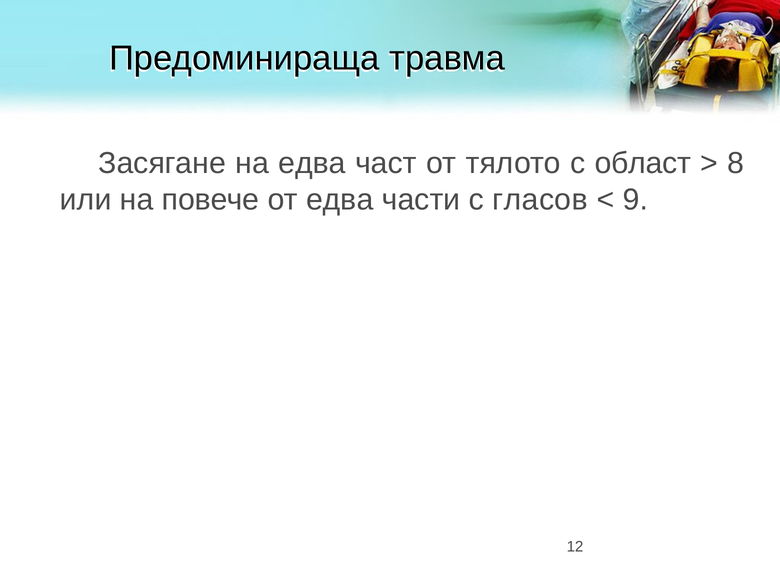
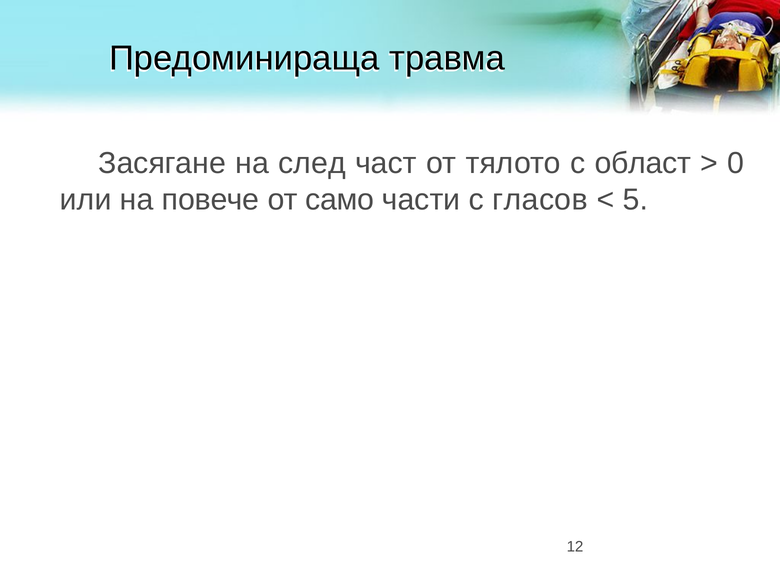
на едва: едва -> след (312, 163)
8: 8 -> 0 (736, 163)
от едва: едва -> само (340, 200)
9: 9 -> 5 (635, 200)
